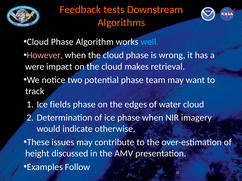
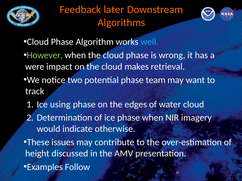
tests: tests -> later (114, 10)
However colour: pink -> light green (45, 55)
fields: fields -> using (60, 105)
